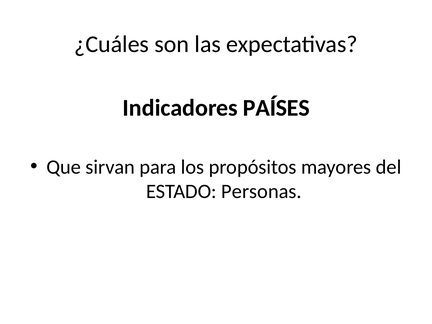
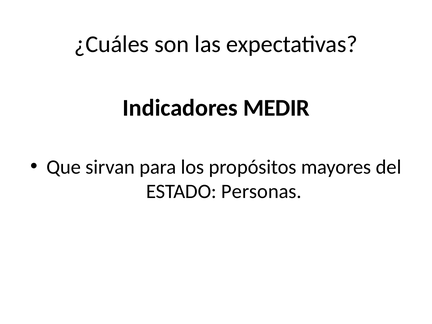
PAÍSES: PAÍSES -> MEDIR (276, 108)
